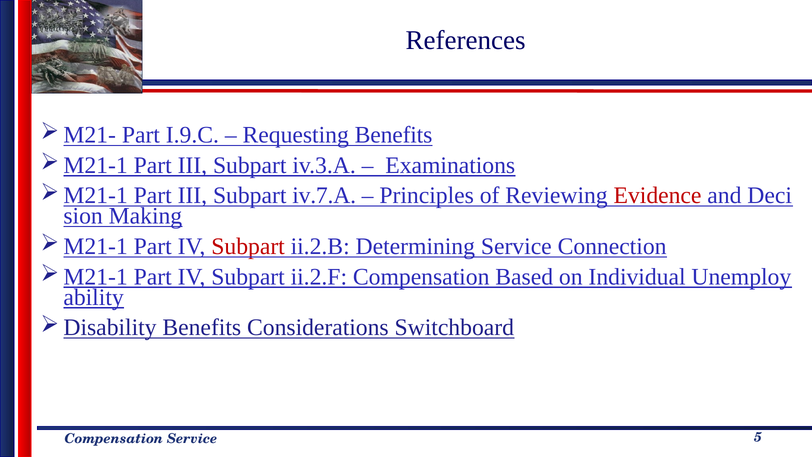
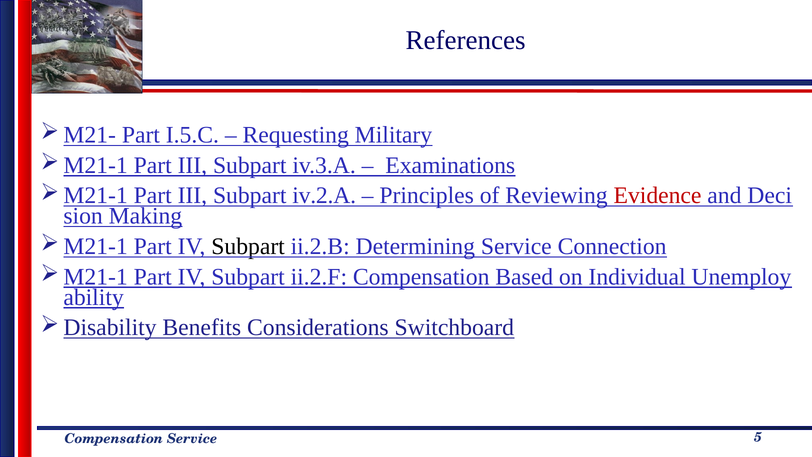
I.9.C: I.9.C -> I.5.C (192, 135)
Requesting Benefits: Benefits -> Military (393, 135)
iv.7.A: iv.7.A -> iv.2.A (324, 196)
Subpart colour: red -> black (248, 246)
